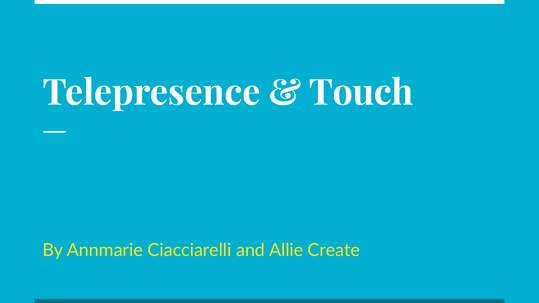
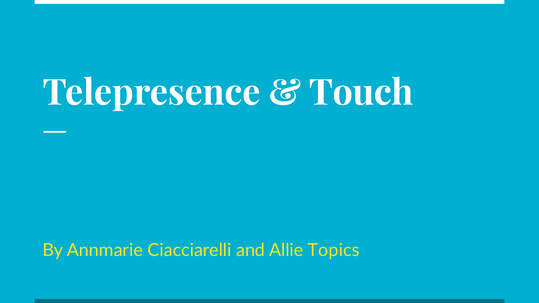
Create: Create -> Topics (334, 250)
